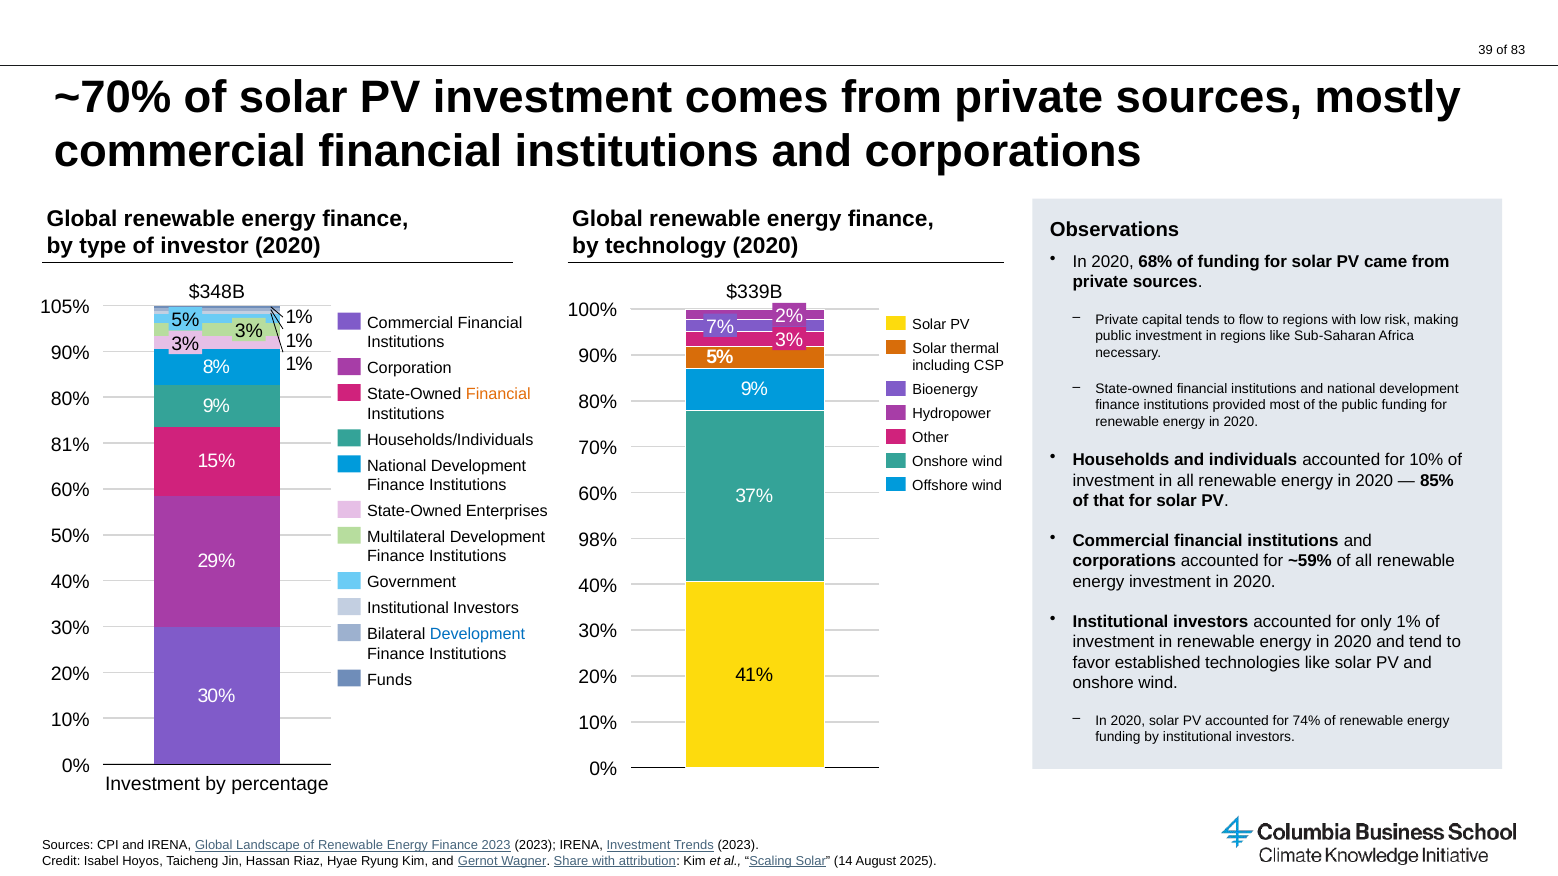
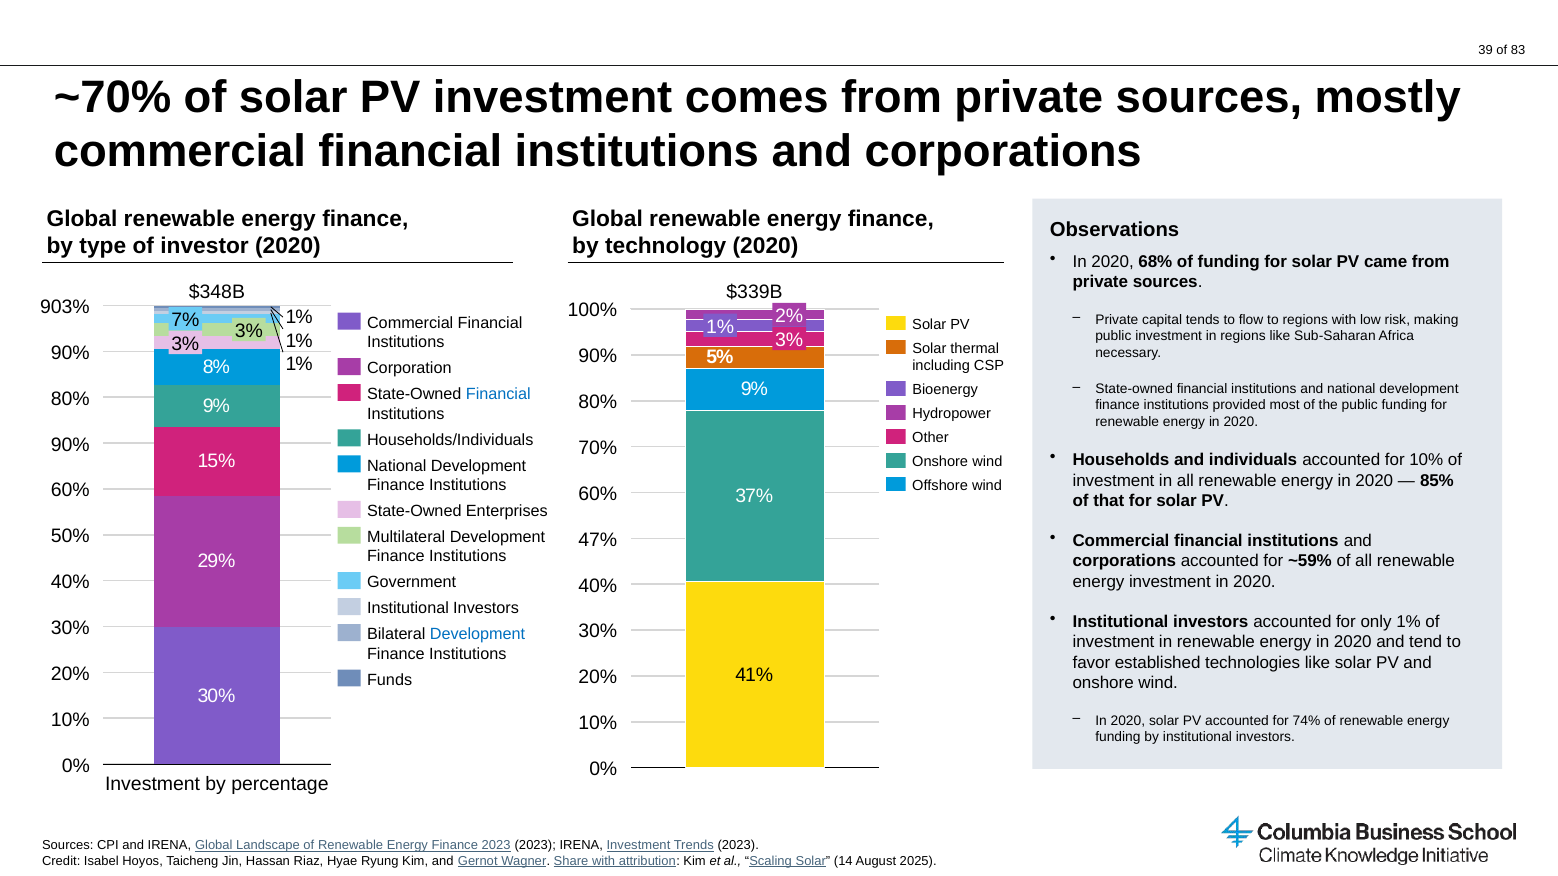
105%: 105% -> 903% (65, 307)
5%: 5% -> 7% (185, 320)
7%: 7% -> 1% (720, 327)
Financial colour: orange -> blue (498, 394)
81%: 81% -> 90% (70, 445)
98%: 98% -> 47% (598, 540)
